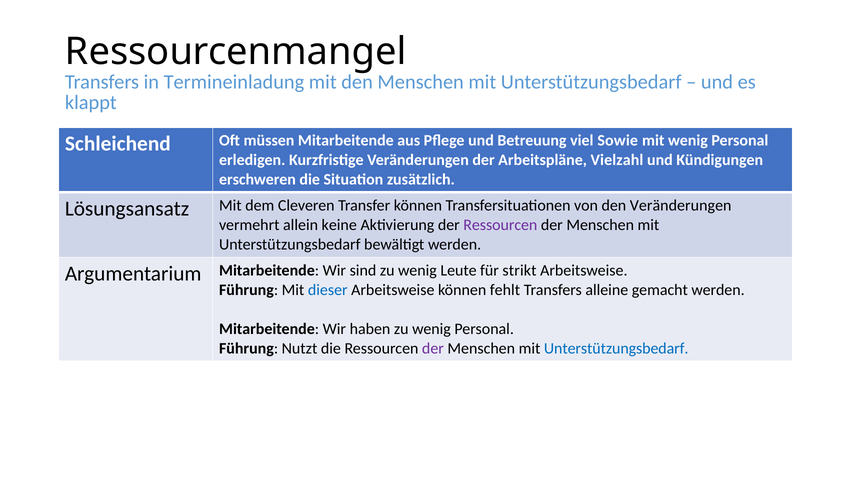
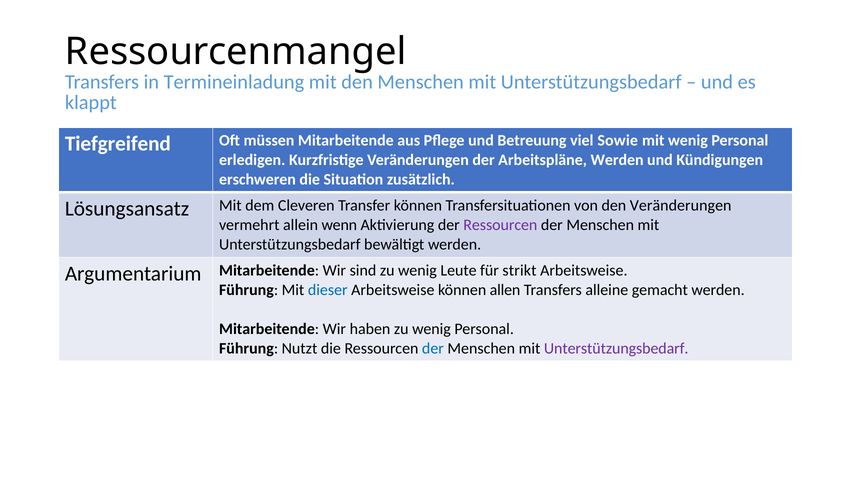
Schleichend: Schleichend -> Tiefgreifend (118, 144)
Arbeitspläne Vielzahl: Vielzahl -> Werden (617, 160)
keine: keine -> wenn (339, 225)
fehlt: fehlt -> allen (505, 290)
der colour: purple -> blue (433, 348)
Unterstützungsbedarf colour: blue -> purple (616, 348)
